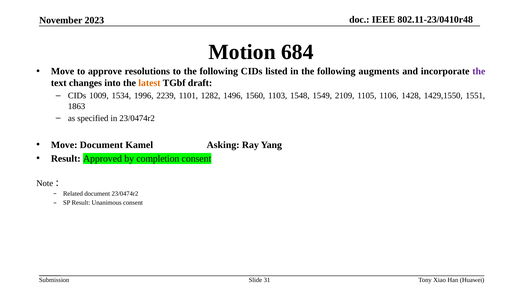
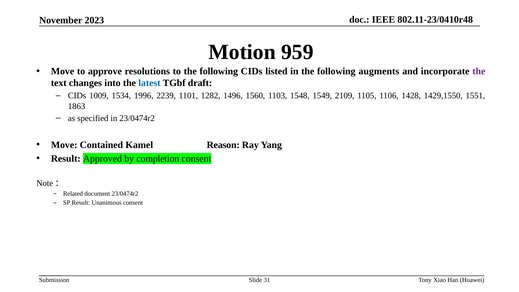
684: 684 -> 959 (297, 52)
latest colour: orange -> blue (149, 83)
Move Document: Document -> Contained (101, 145)
Asking: Asking -> Reason (223, 145)
